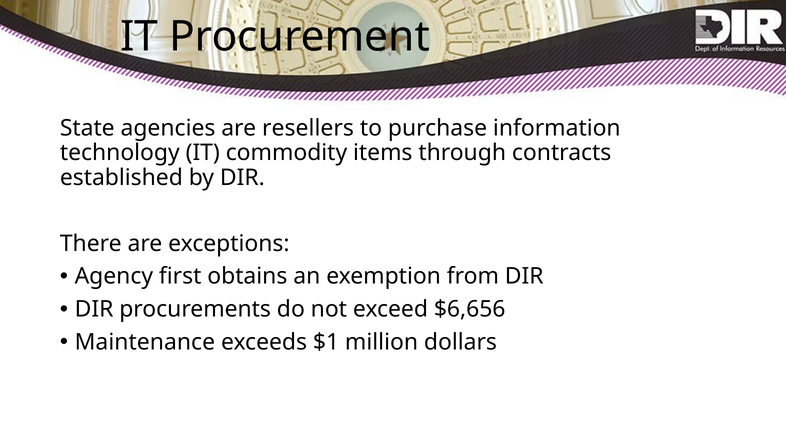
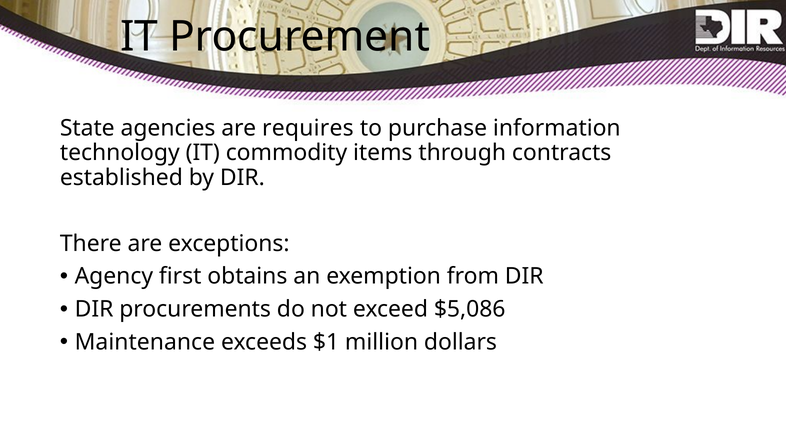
resellers: resellers -> requires (308, 128)
$6,656: $6,656 -> $5,086 (470, 309)
